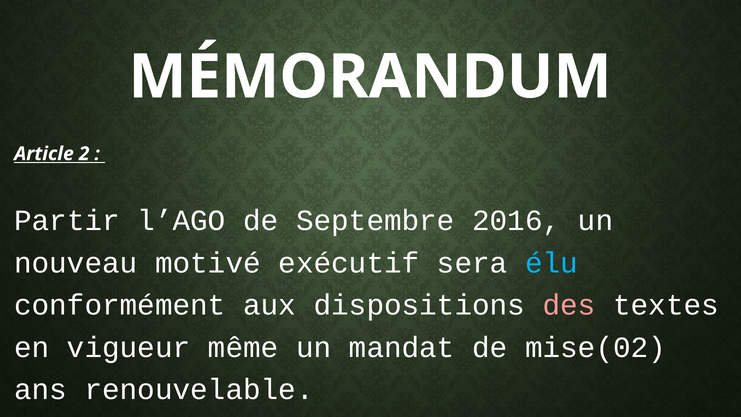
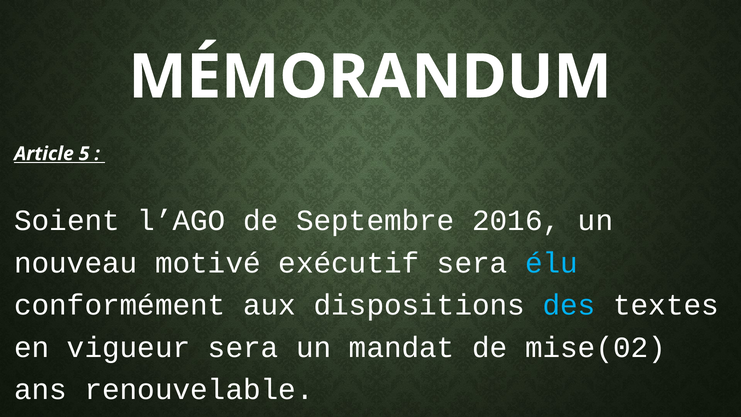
2: 2 -> 5 (84, 154)
Partir: Partir -> Soient (67, 221)
des colour: pink -> light blue (569, 305)
vigueur même: même -> sera (243, 347)
